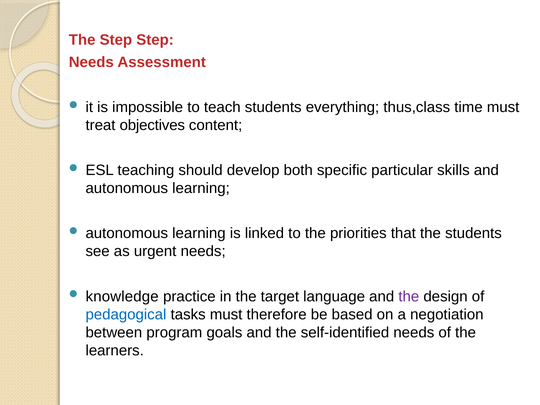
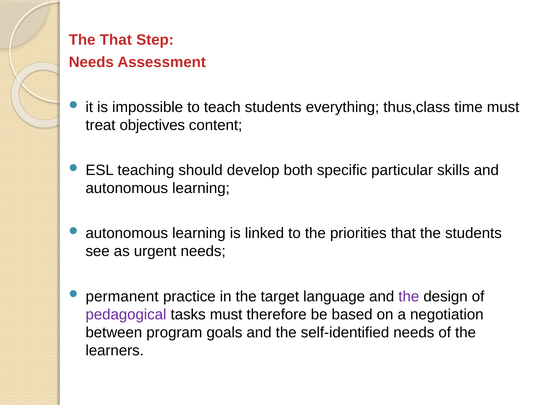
The Step: Step -> That (116, 40)
knowledge: knowledge -> permanent (122, 296)
pedagogical colour: blue -> purple (126, 314)
